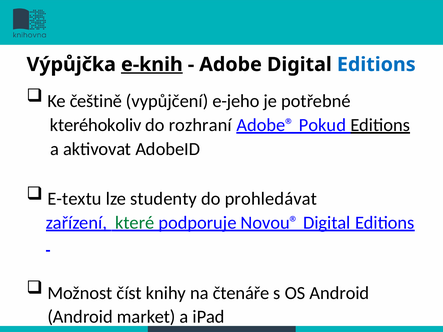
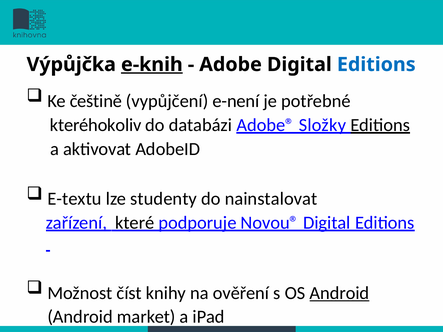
e-jeho: e-jeho -> e-není (236, 101)
rozhraní: rozhraní -> databázi (200, 125)
Pokud: Pokud -> Složky (322, 125)
prohledávat: prohledávat -> nainstalovat (271, 199)
které colour: green -> black (135, 223)
čtenáře: čtenáře -> ověření (241, 293)
Android underline: none -> present (339, 293)
